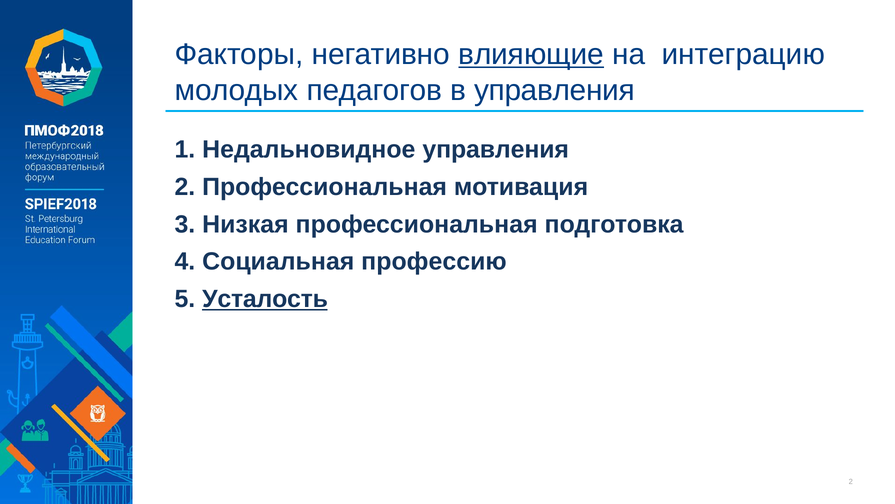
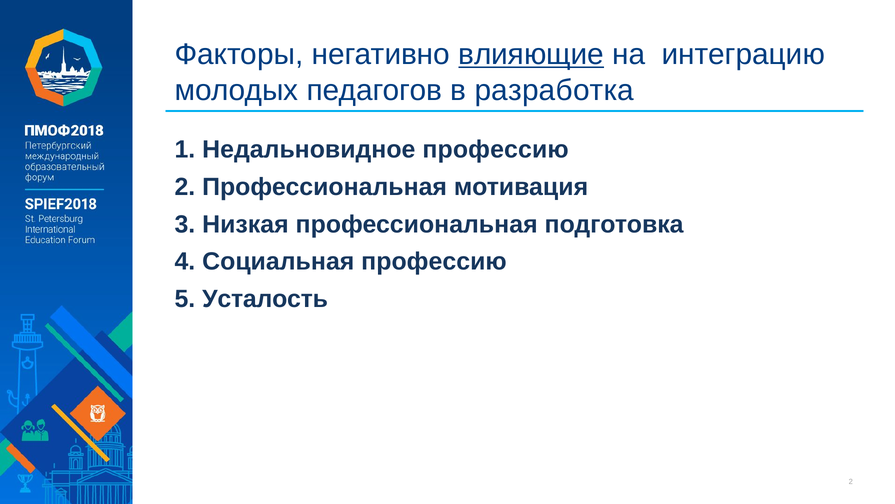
в управления: управления -> разработка (554, 90)
Недальновидное управления: управления -> профессию (496, 150)
Усталость underline: present -> none (265, 299)
